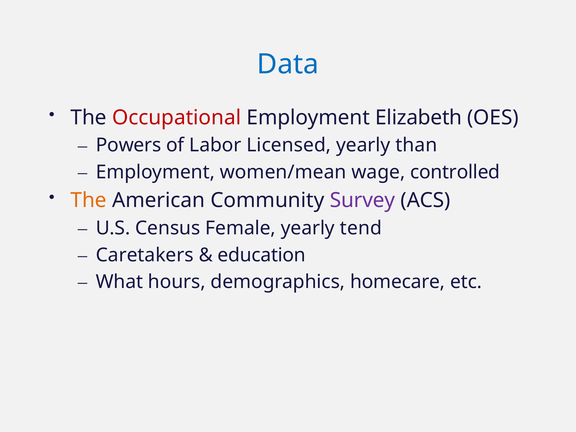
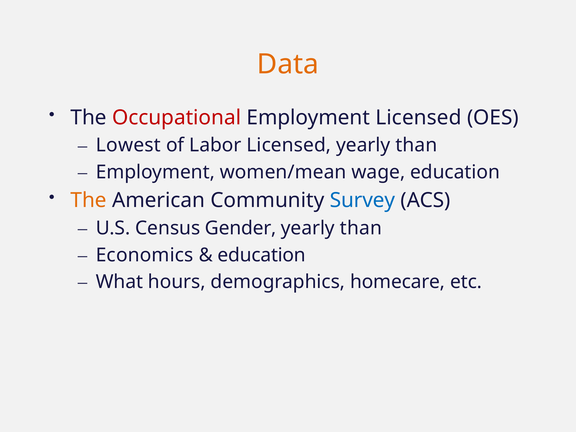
Data colour: blue -> orange (288, 64)
Employment Elizabeth: Elizabeth -> Licensed (419, 118)
Powers: Powers -> Lowest (128, 145)
wage controlled: controlled -> education (455, 172)
Survey colour: purple -> blue (362, 200)
Female: Female -> Gender (241, 228)
tend: tend -> than (361, 228)
Caretakers: Caretakers -> Economics (145, 255)
